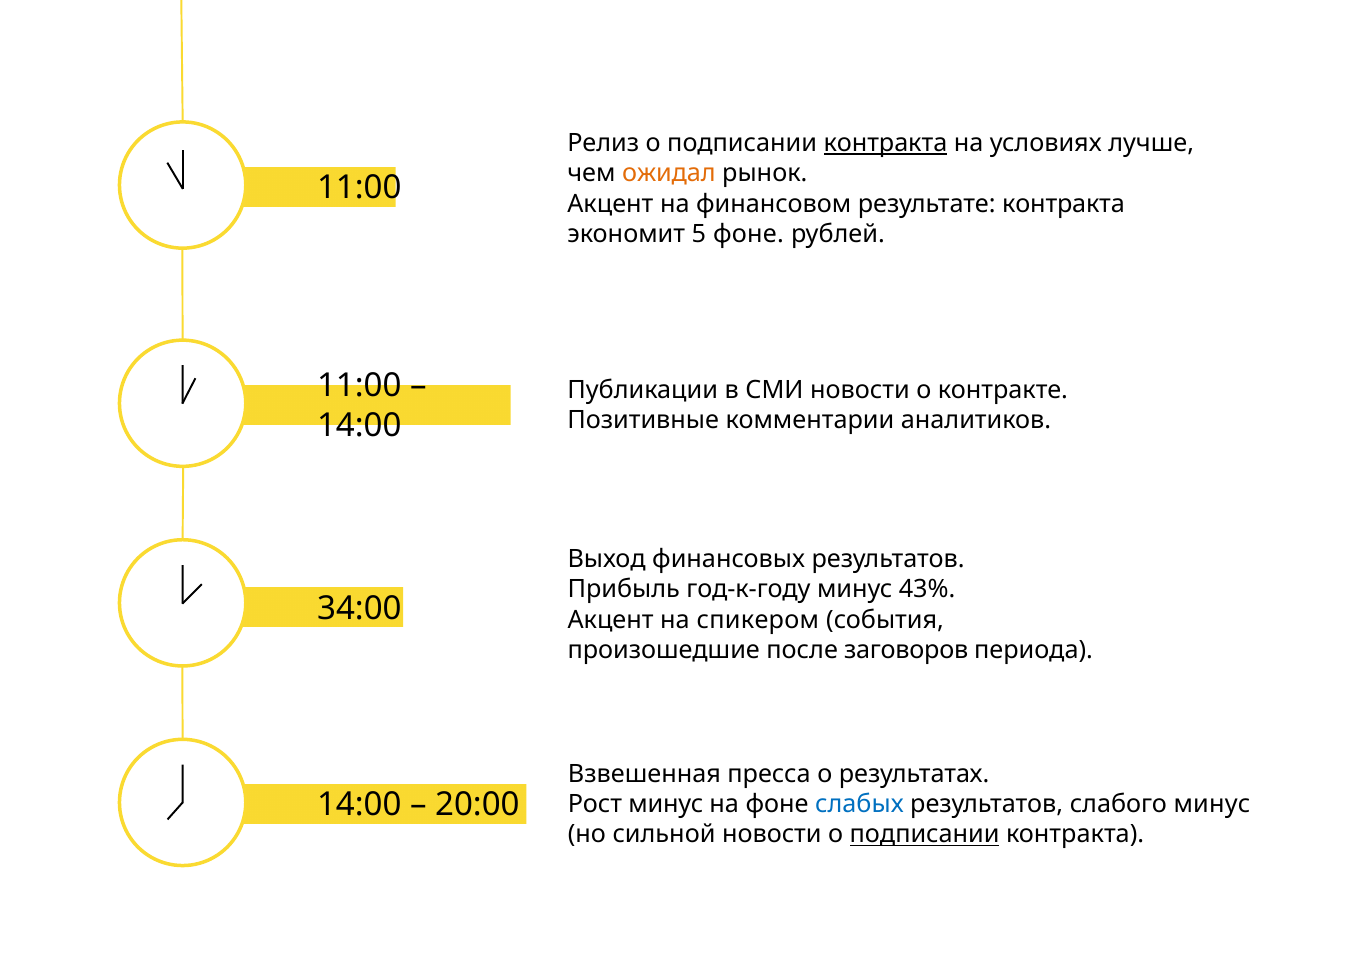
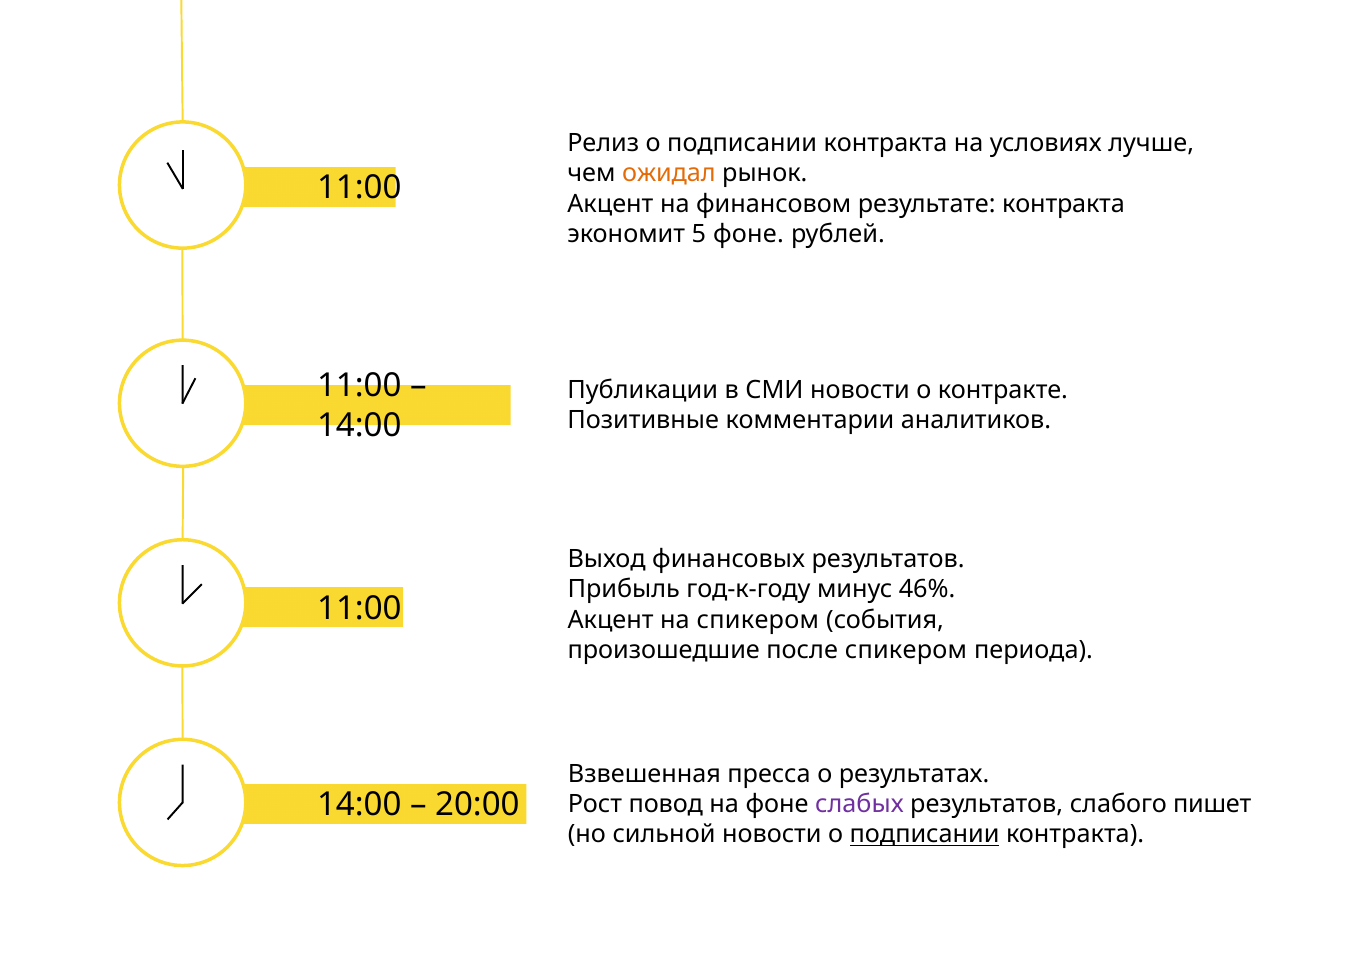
контракта underline: present -> none (885, 143)
43%: 43% -> 46% (927, 590)
34:00: 34:00 -> 11:00 (359, 609)
после заговоров: заговоров -> спикером (906, 650)
Рост минус: минус -> повод (666, 805)
слабых colour: blue -> purple (859, 805)
слабого минус: минус -> пишет (1212, 805)
